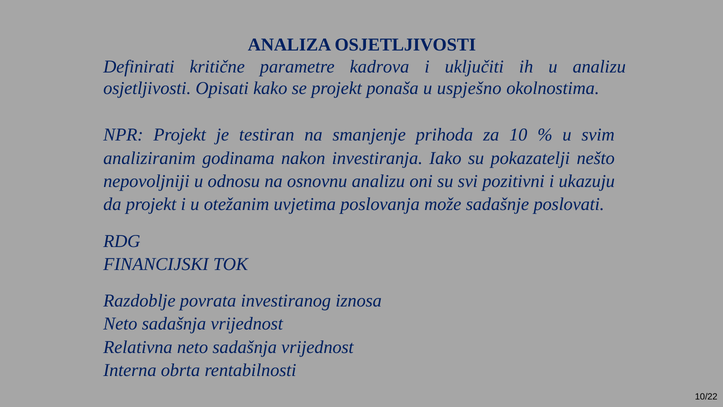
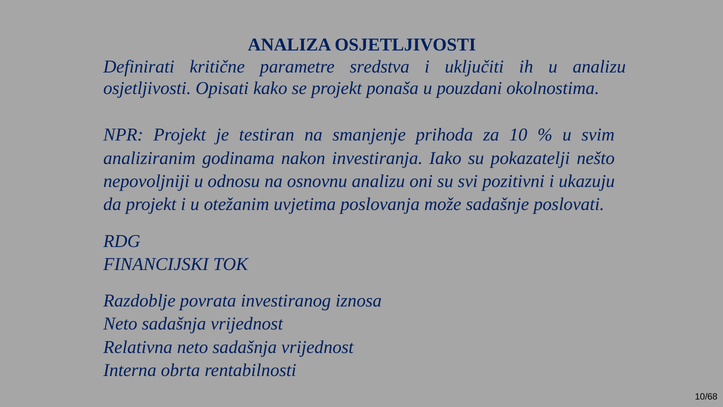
kadrova: kadrova -> sredstva (380, 67)
uspješno: uspješno -> pouzdani (469, 88)
10/22: 10/22 -> 10/68 (706, 396)
